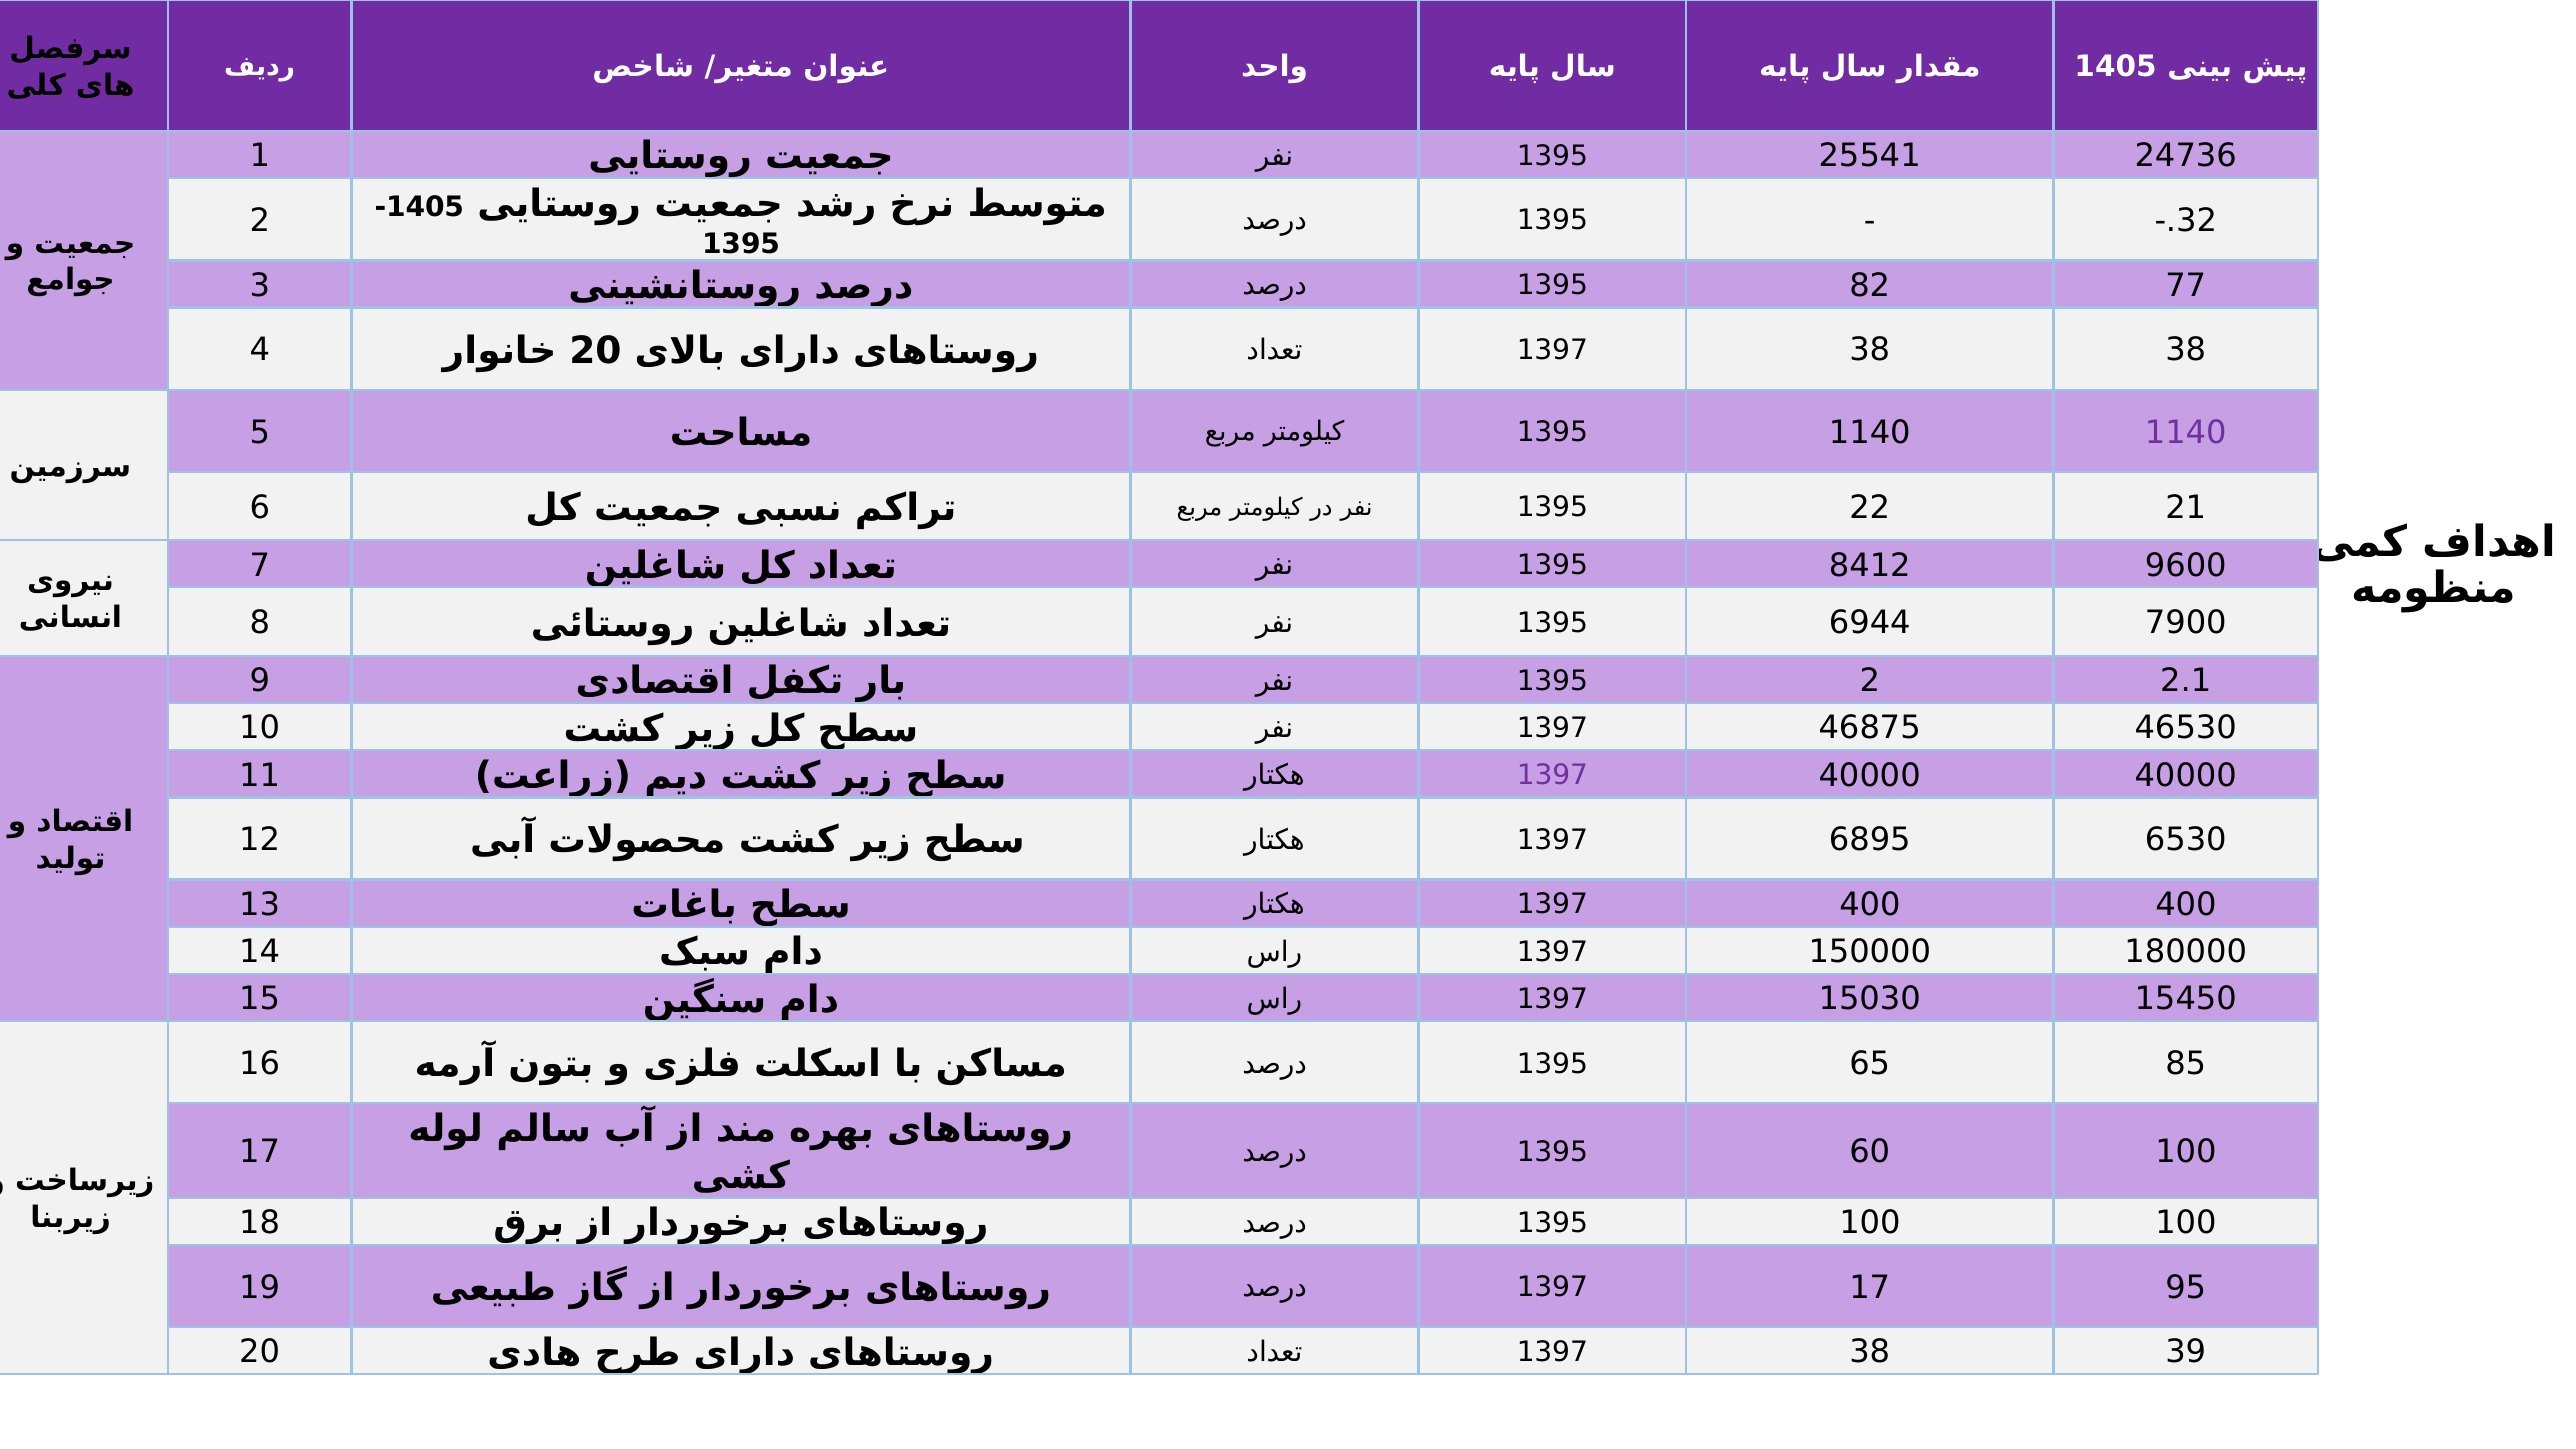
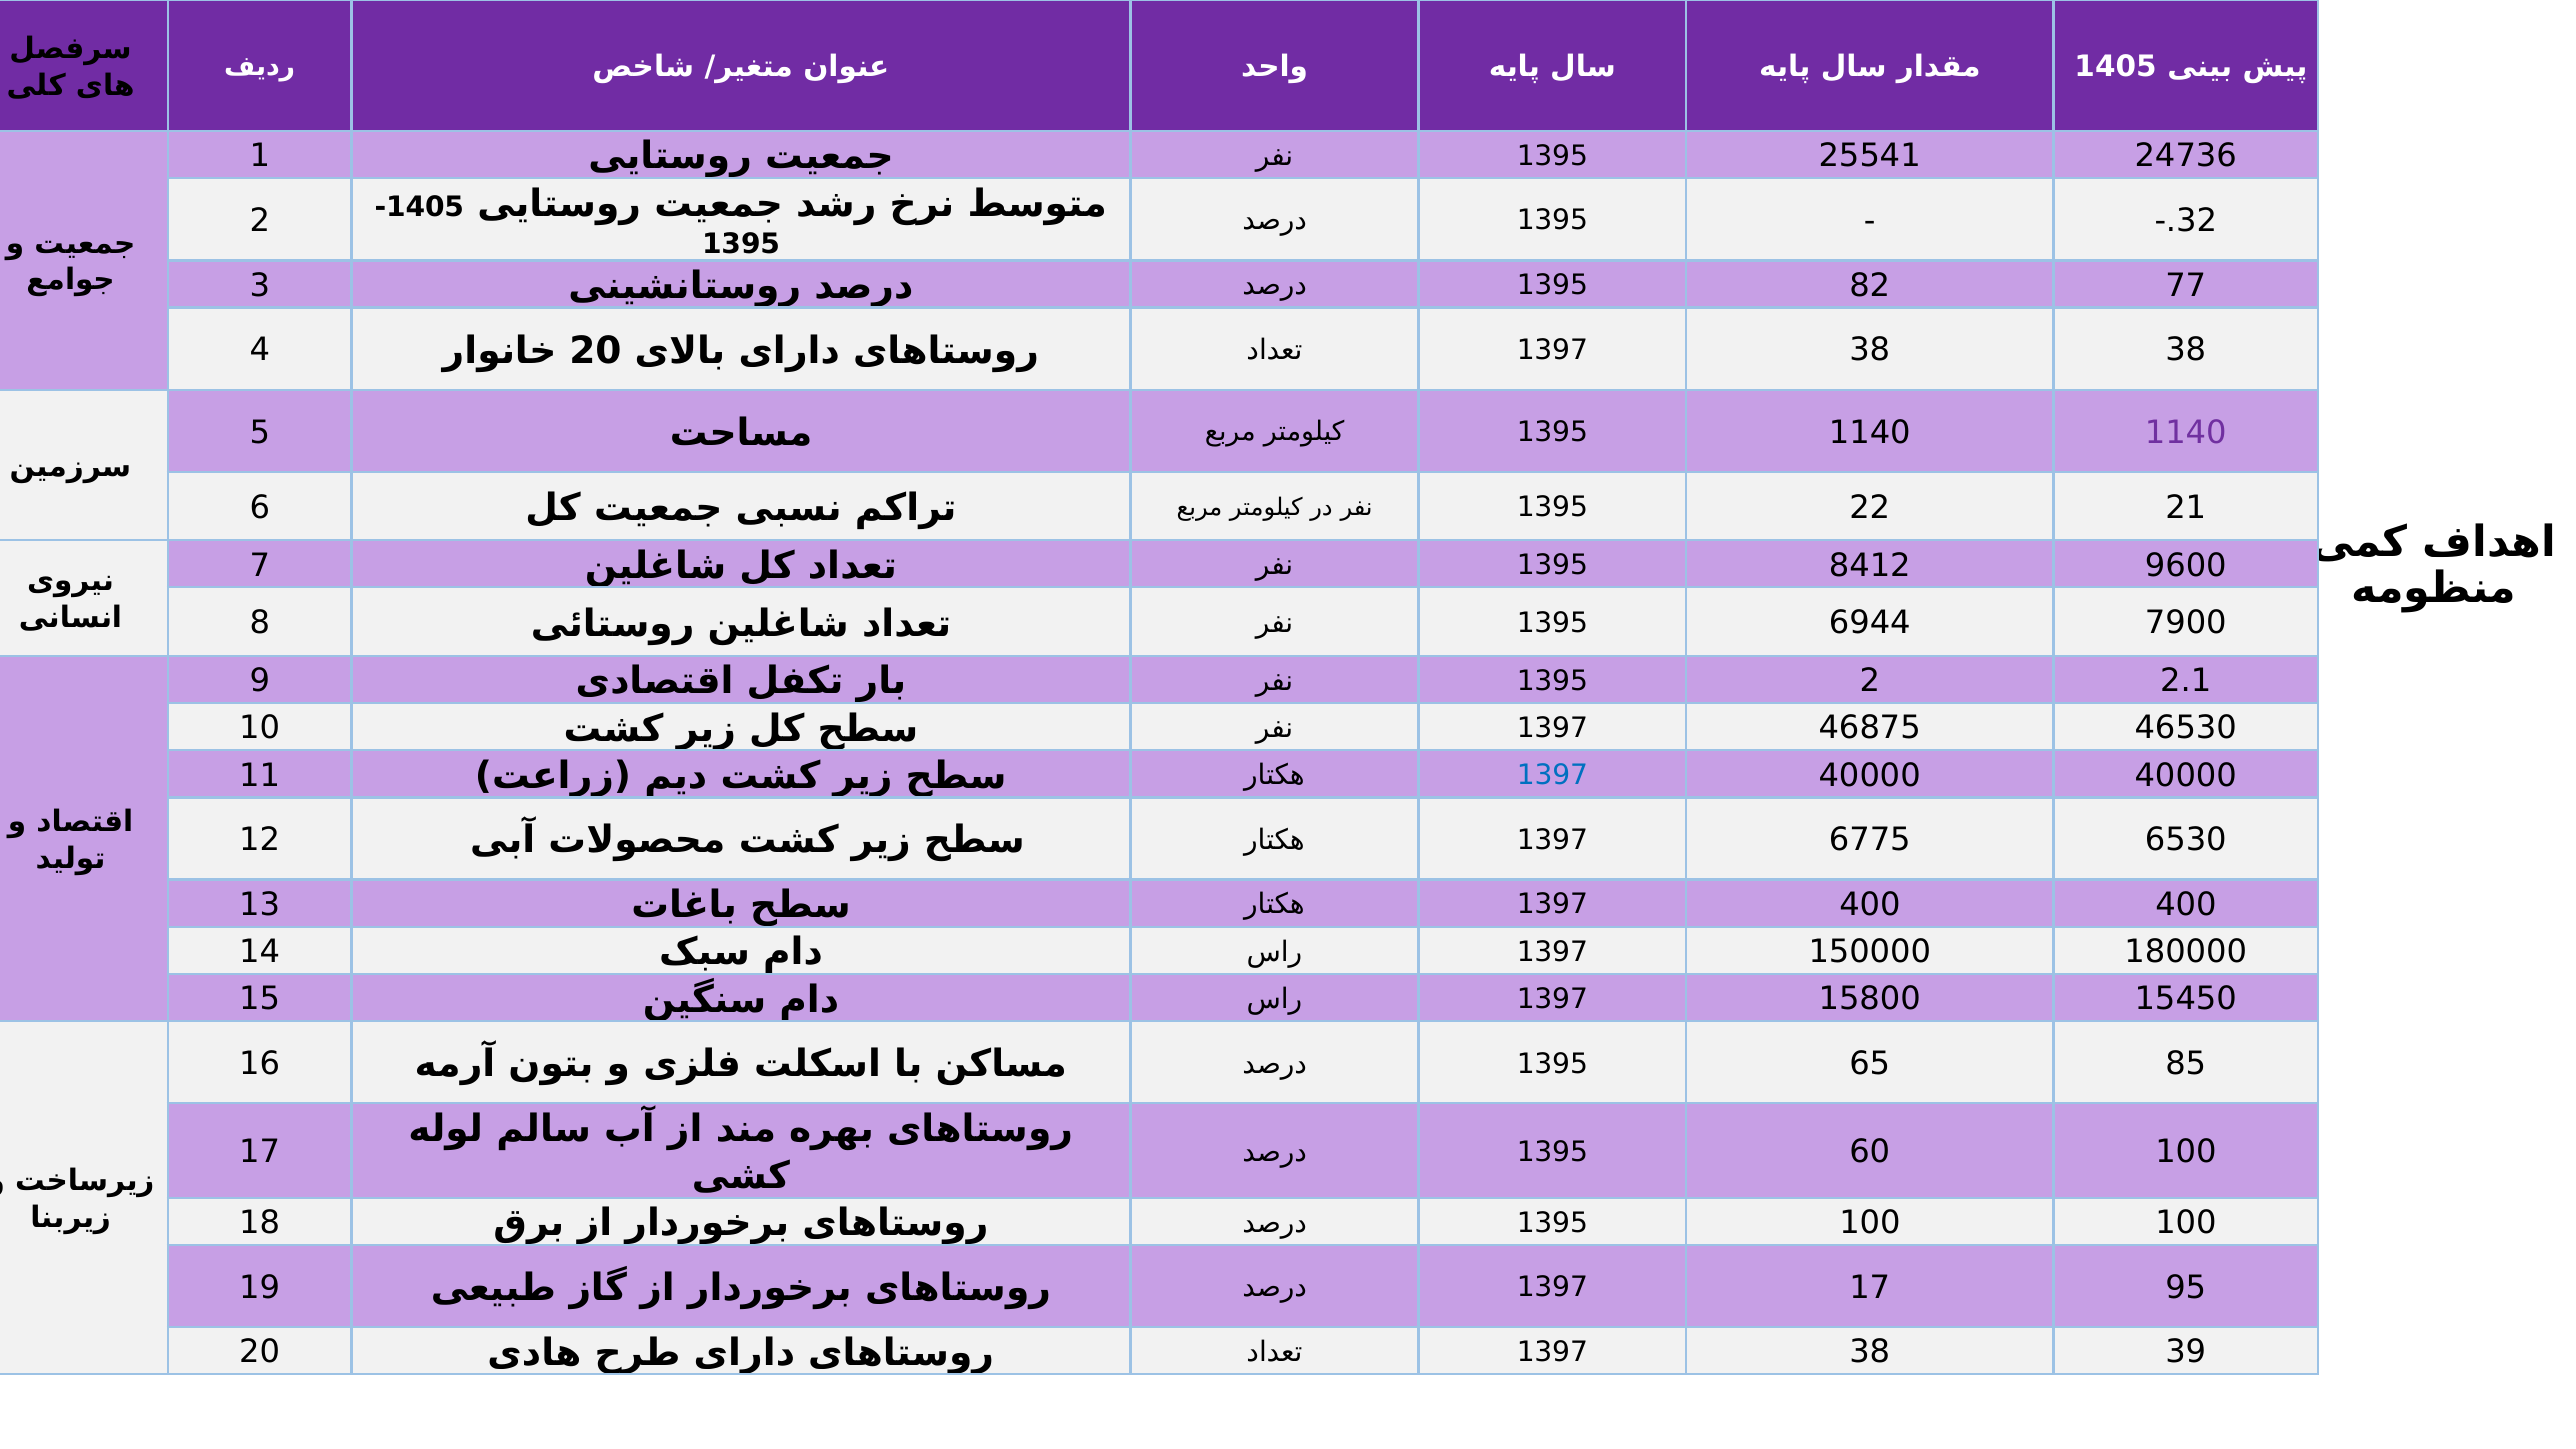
1397 colour: purple -> blue (1552, 775)
6895: 6895 -> 6775 (1870, 840)
15030: 15030 -> 15800 (1870, 999)
